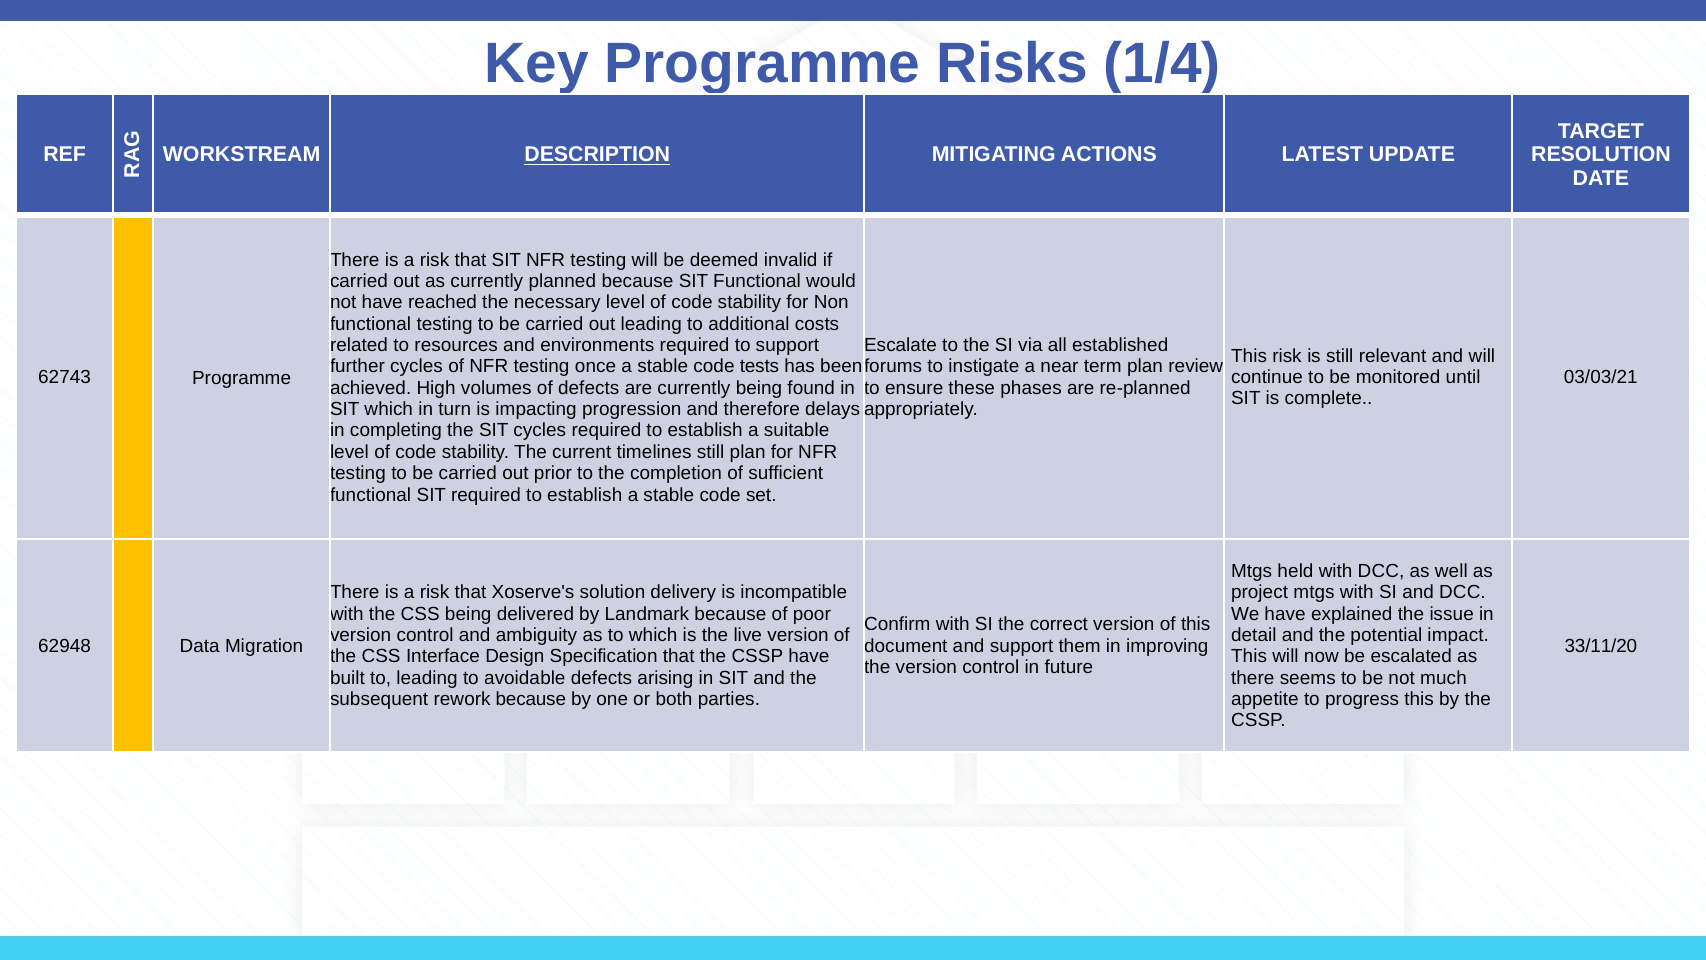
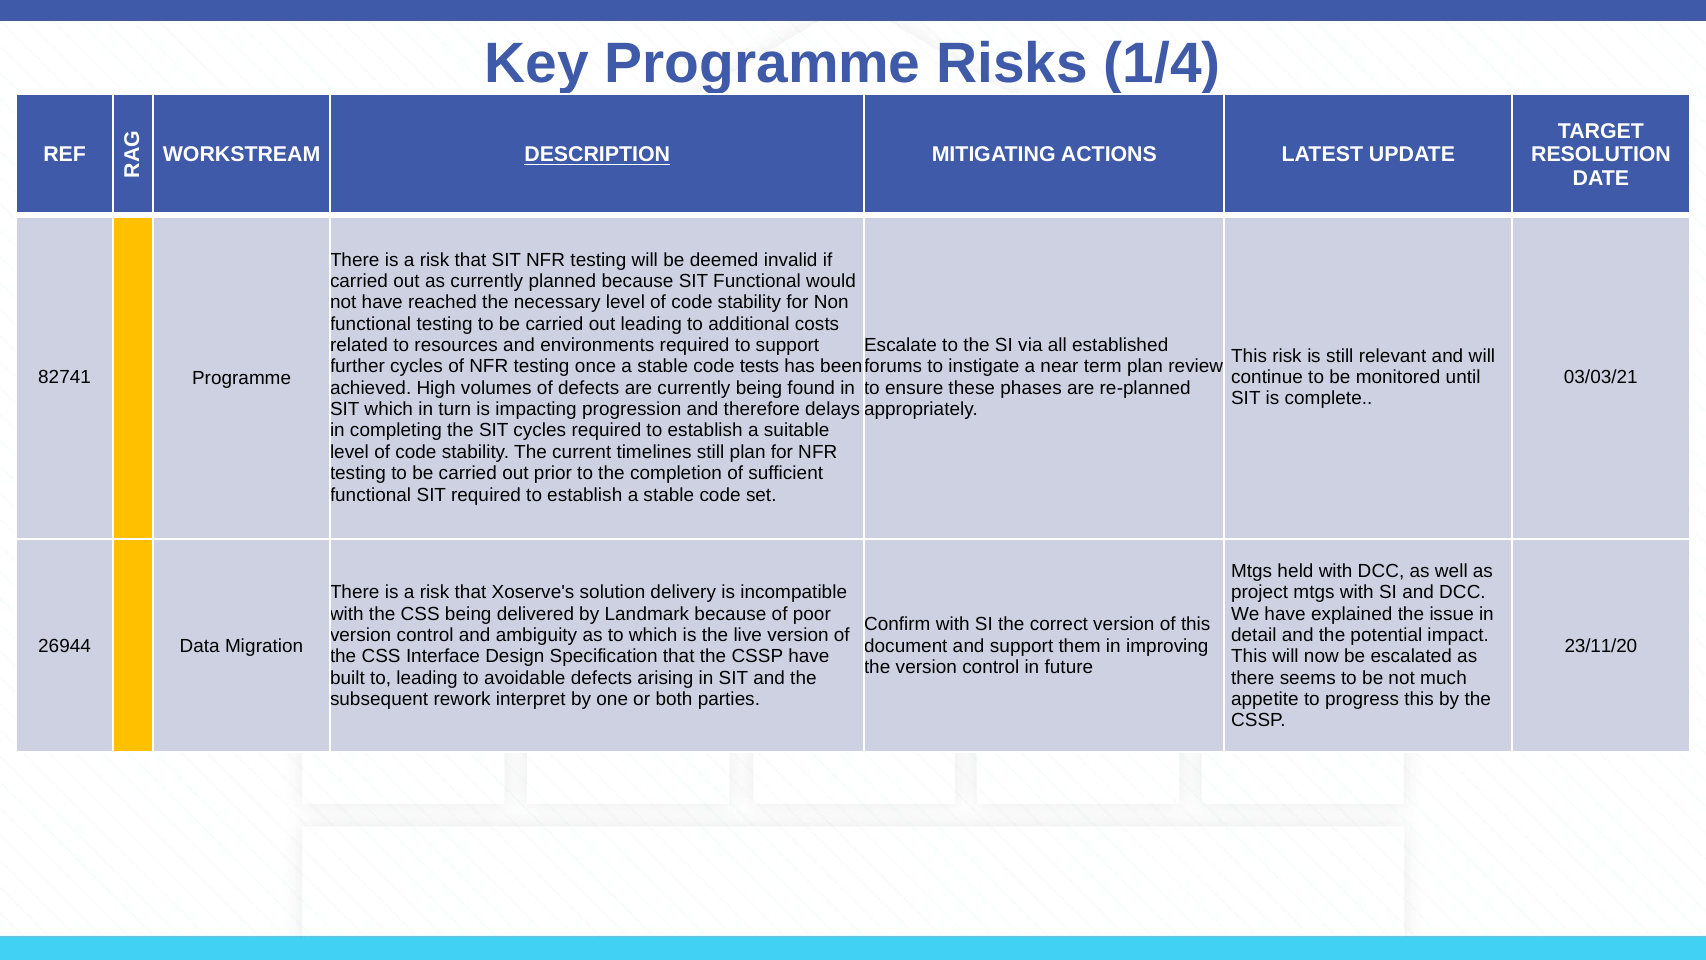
62743: 62743 -> 82741 (65, 377)
62948: 62948 -> 26944 (65, 646)
33/11/20: 33/11/20 -> 23/11/20 (1601, 646)
rework because: because -> interpret (531, 699)
